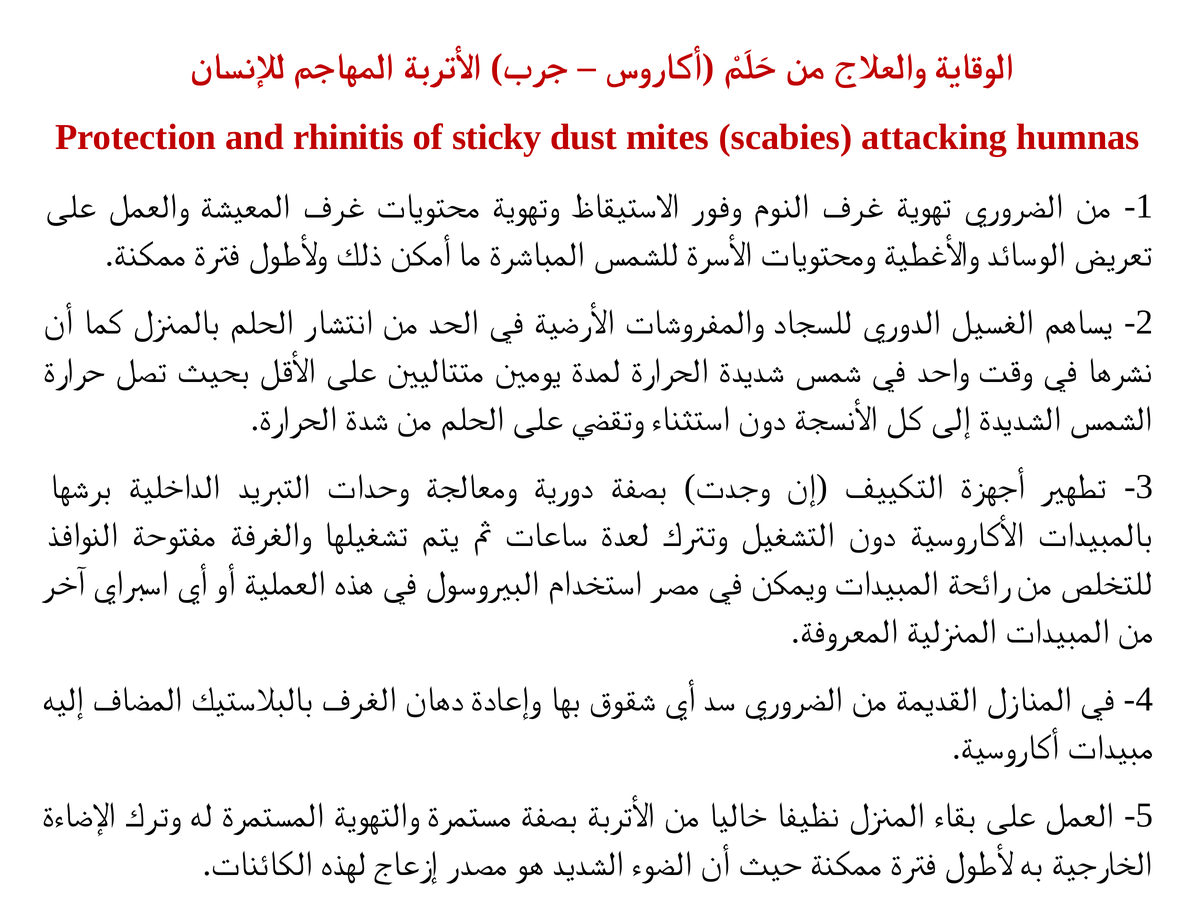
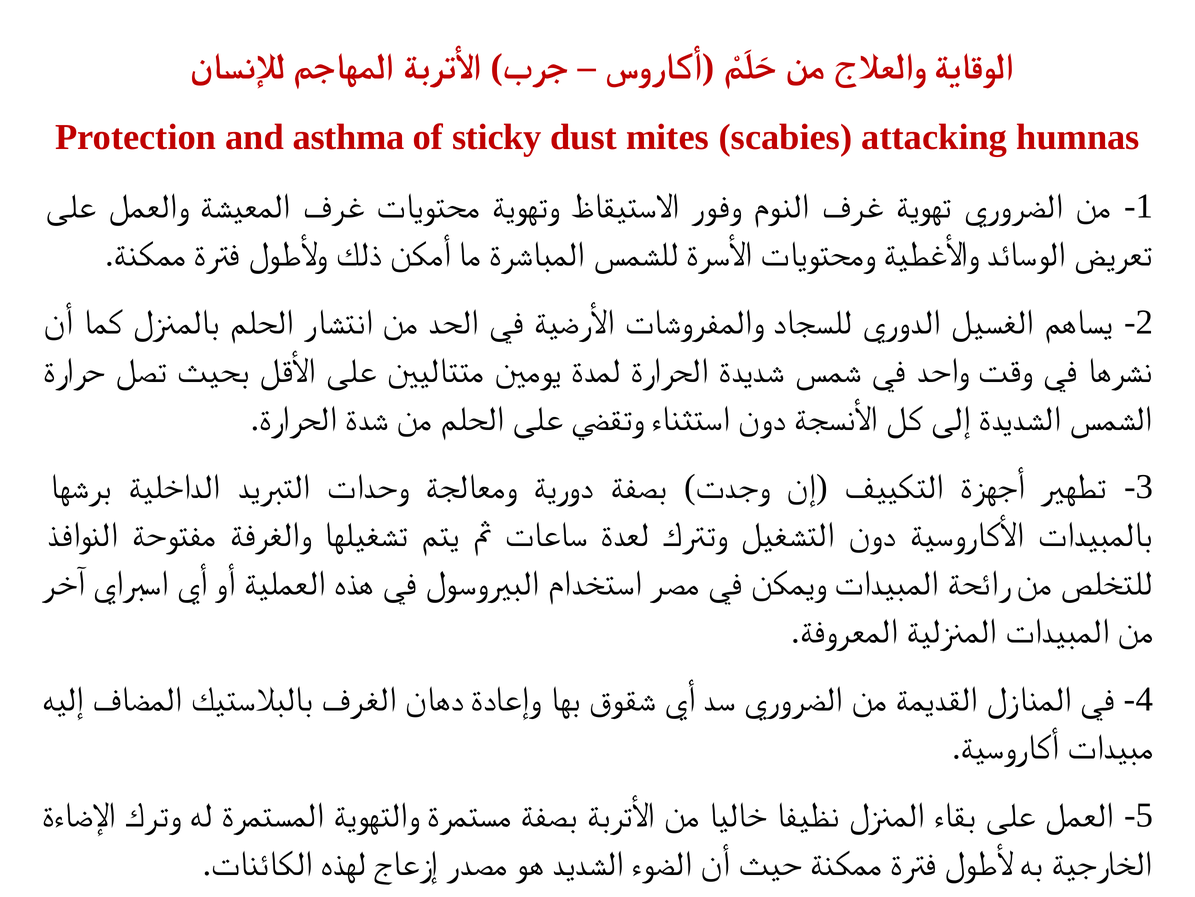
rhinitis: rhinitis -> asthma (349, 137)
